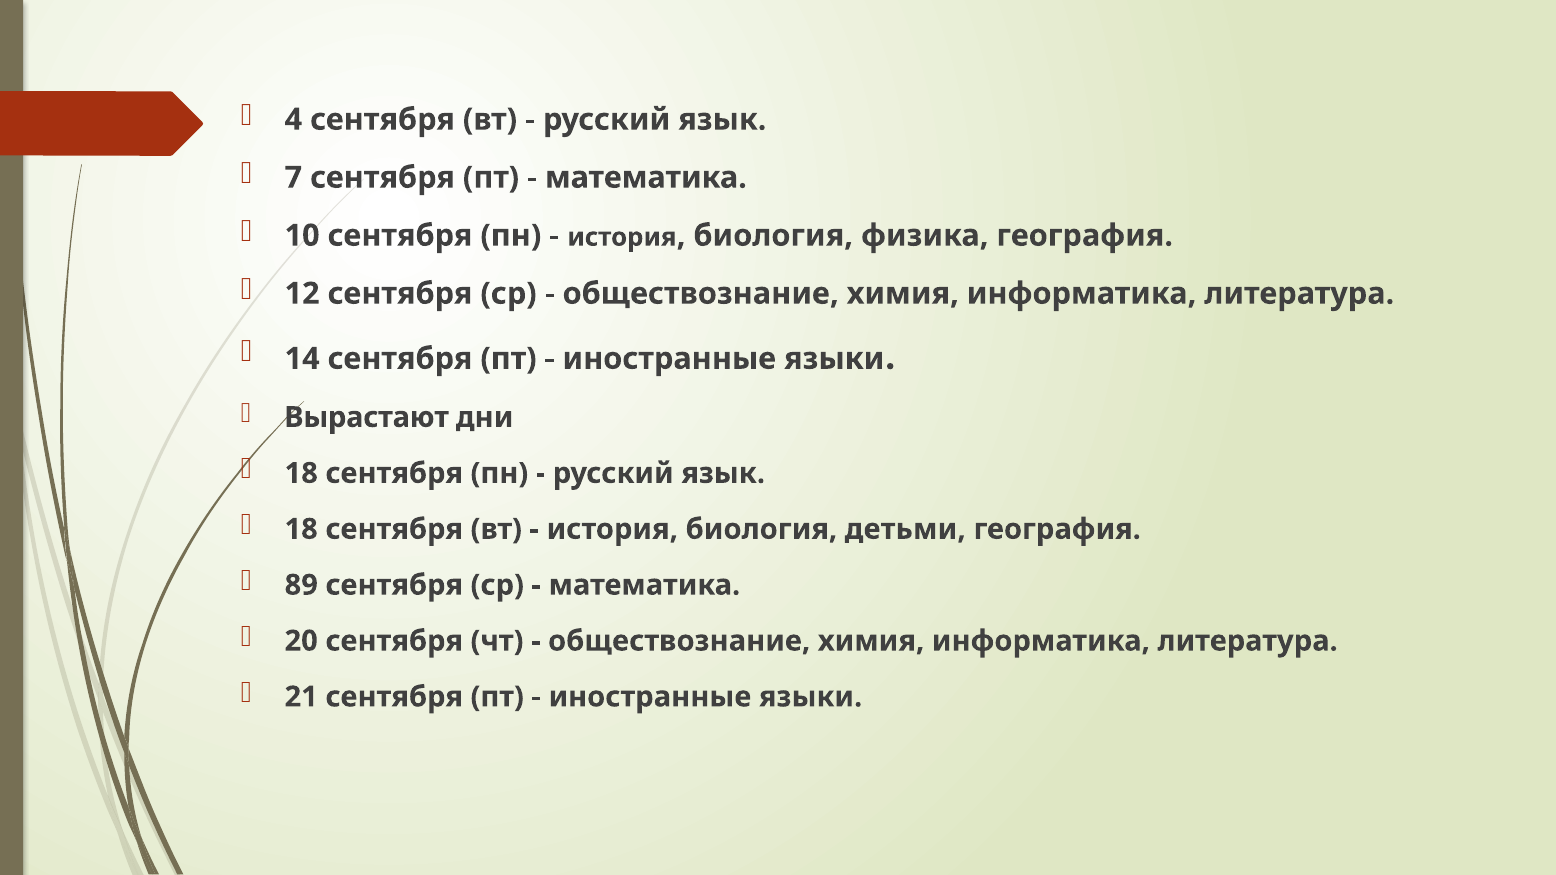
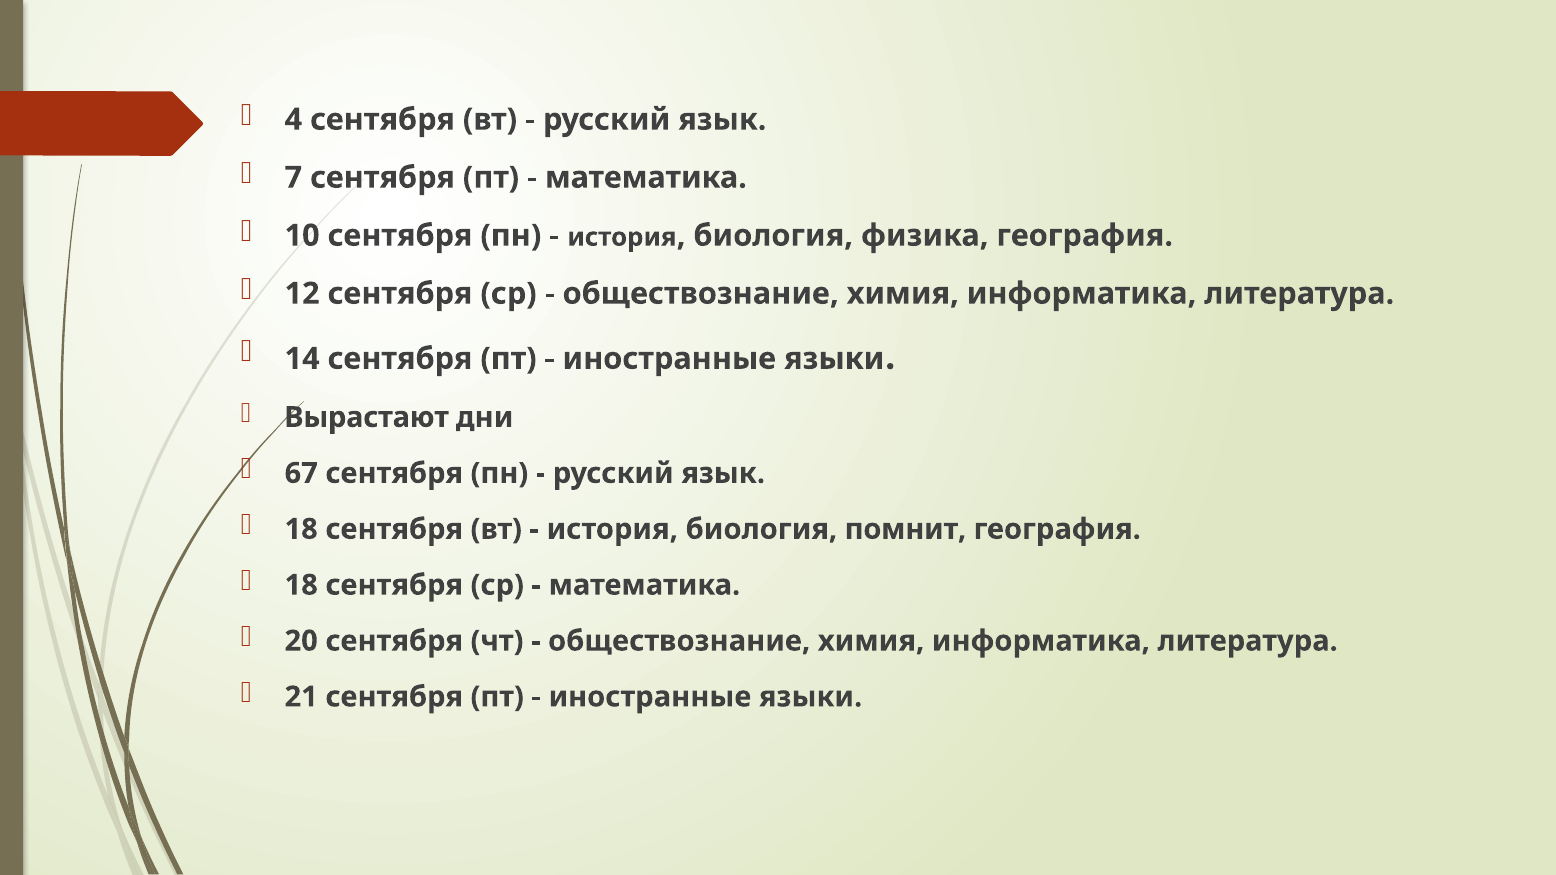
18: 18 -> 67 (301, 473)
детьми: детьми -> помнит (905, 529)
89: 89 -> 18 (301, 585)
